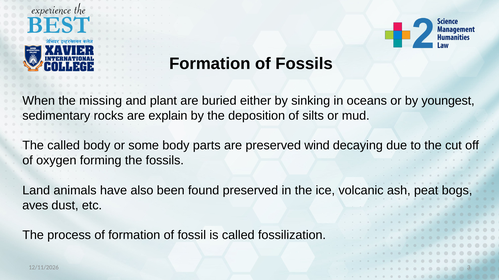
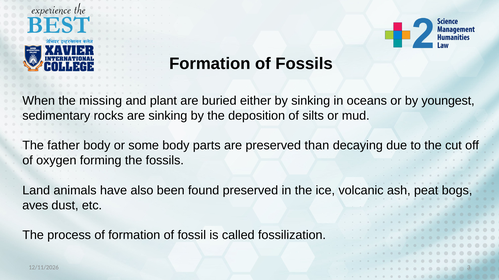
are explain: explain -> sinking (168, 116)
The called: called -> father (64, 146)
wind: wind -> than (317, 146)
